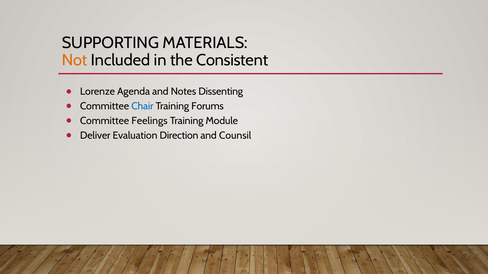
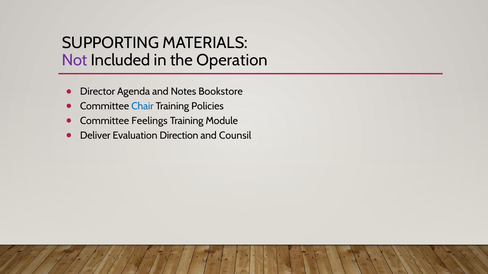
Not colour: orange -> purple (75, 60)
Consistent: Consistent -> Operation (232, 60)
Lorenze: Lorenze -> Director (97, 92)
Dissenting: Dissenting -> Bookstore (221, 92)
Forums: Forums -> Policies (207, 106)
